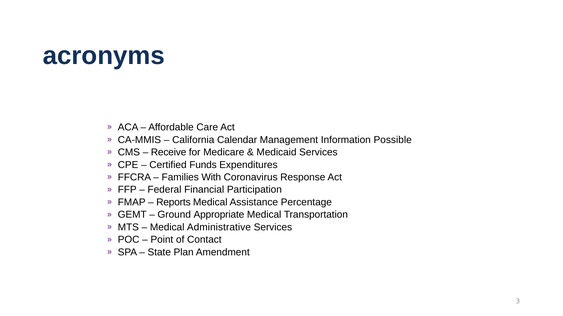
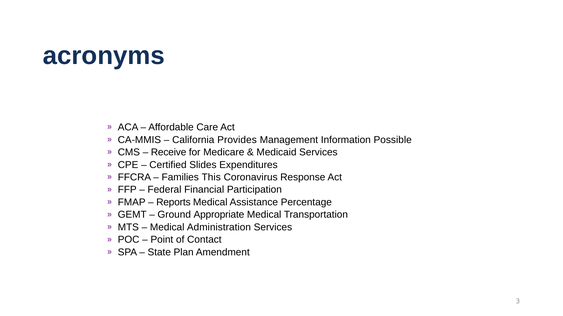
Calendar: Calendar -> Provides (237, 140)
Funds: Funds -> Slides (203, 165)
With: With -> This (211, 178)
Administrative: Administrative -> Administration (219, 228)
